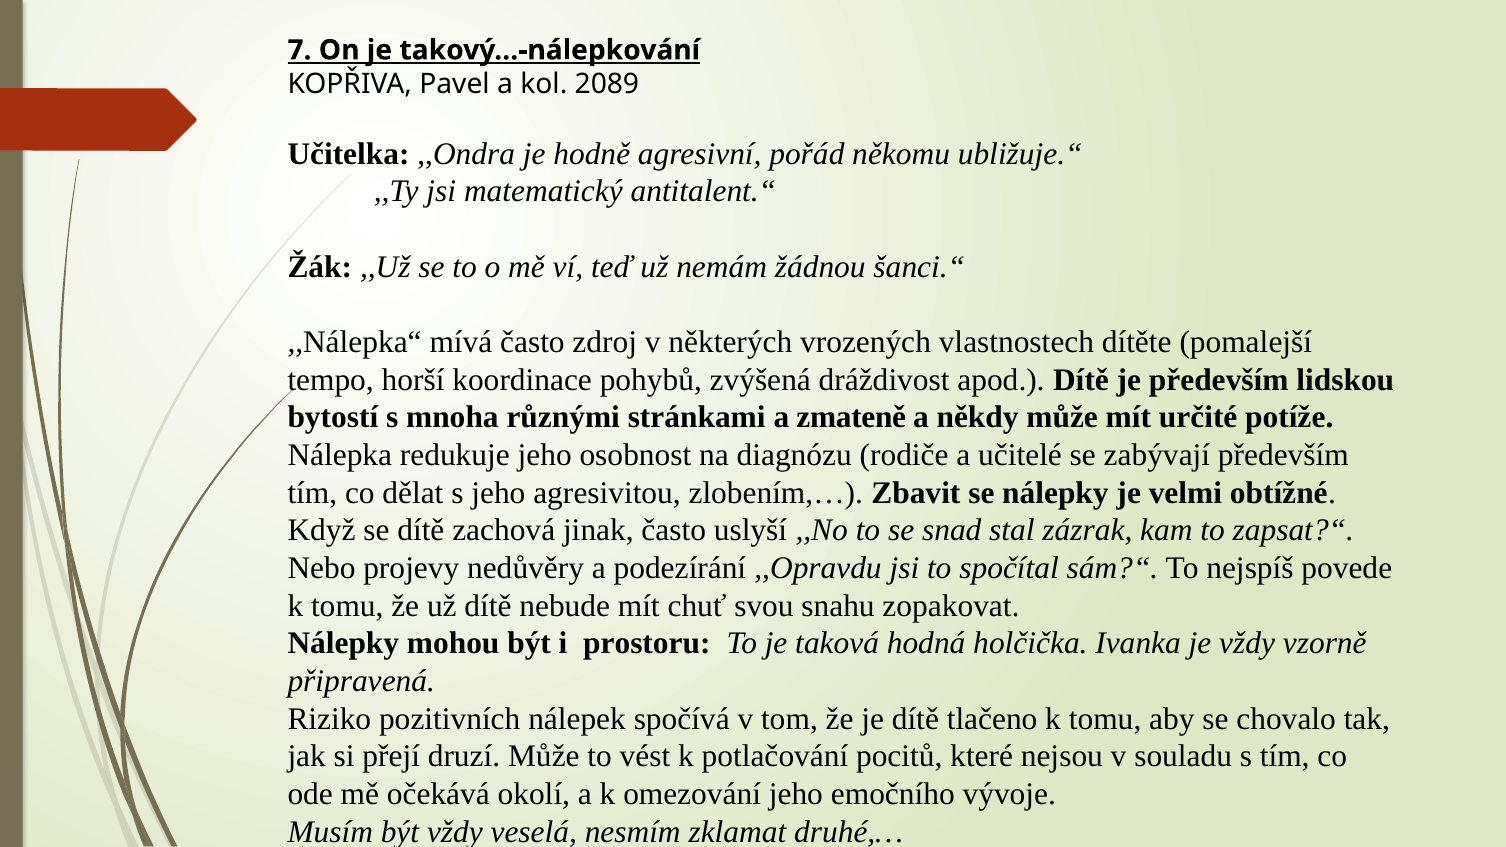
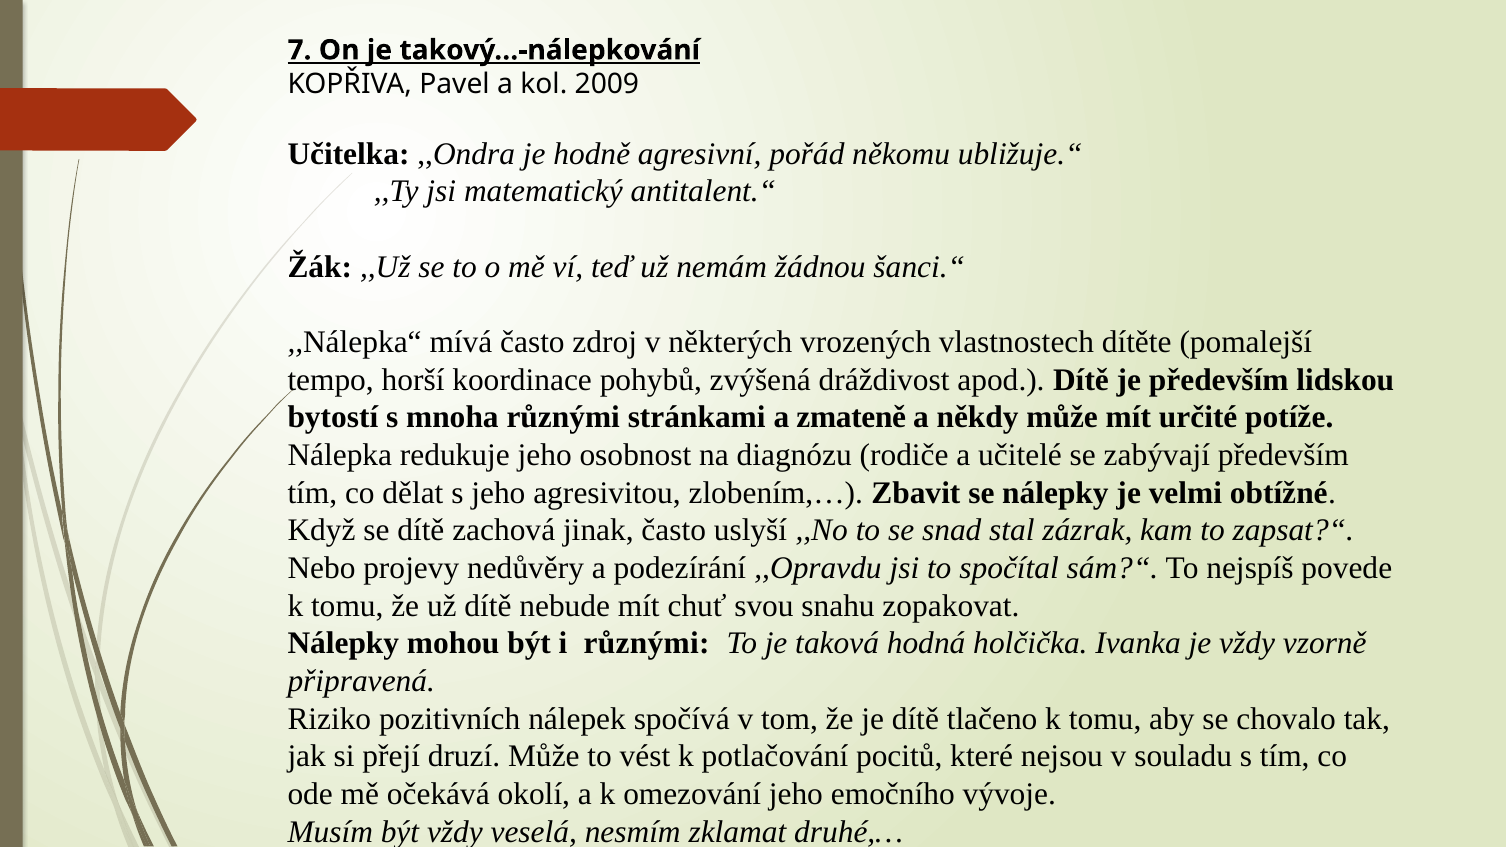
2089: 2089 -> 2009 (607, 84)
i prostoru: prostoru -> různými (647, 644)
